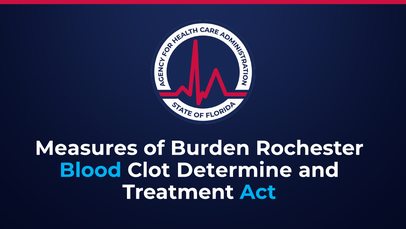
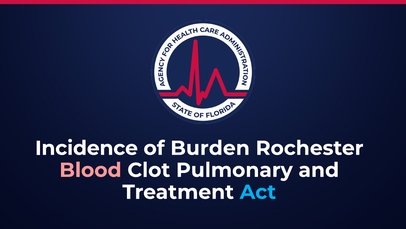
Measures: Measures -> Incidence (86, 148)
Blood colour: light blue -> pink (90, 170)
Determine: Determine -> Pulmonary (234, 170)
